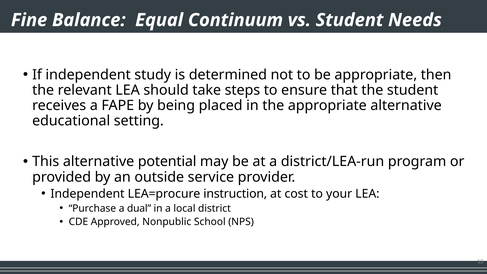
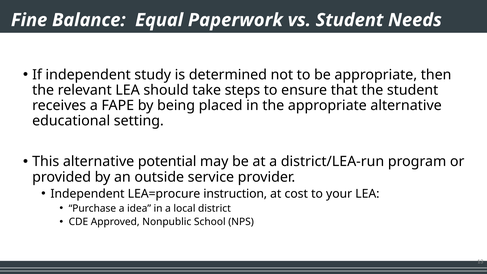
Continuum: Continuum -> Paperwork (235, 20)
dual: dual -> idea (139, 208)
